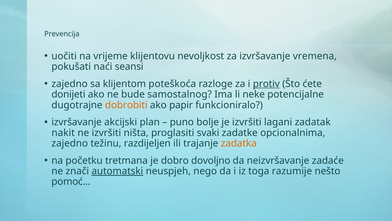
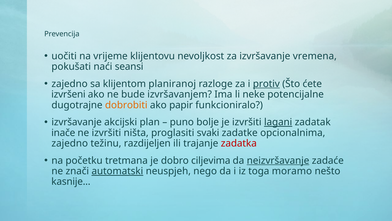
poteškoća: poteškoća -> planiranoj (172, 84)
donijeti: donijeti -> izvršeni (68, 94)
samostalnog: samostalnog -> izvršavanjem (180, 94)
lagani underline: none -> present (278, 122)
nakit: nakit -> inače (63, 133)
zadatka colour: orange -> red (239, 143)
dovoljno: dovoljno -> ciljevima (211, 160)
neizvršavanje underline: none -> present (278, 160)
razumije: razumije -> moramo (292, 171)
pomoć: pomoć -> kasnije (71, 181)
